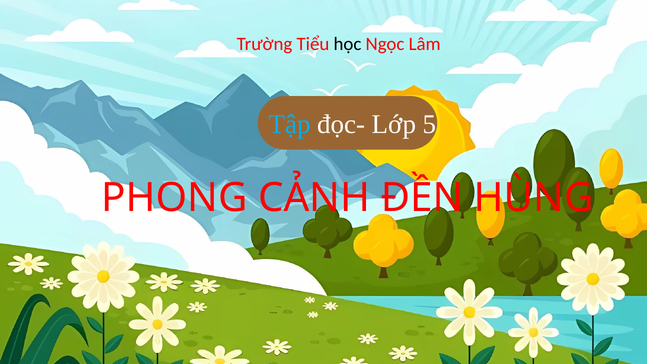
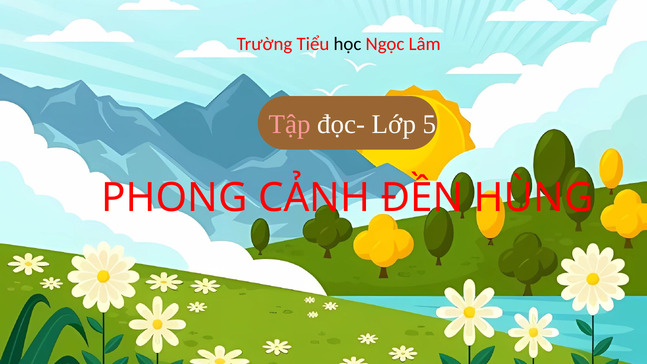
Tập colour: light blue -> pink (290, 124)
